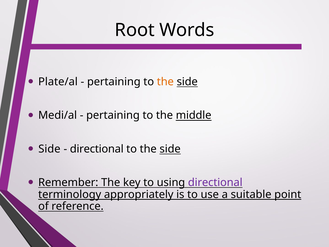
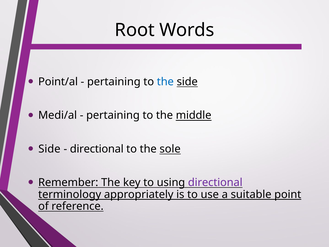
Plate/al: Plate/al -> Point/al (58, 82)
the colour: orange -> blue (165, 82)
side: side -> sole (170, 149)
